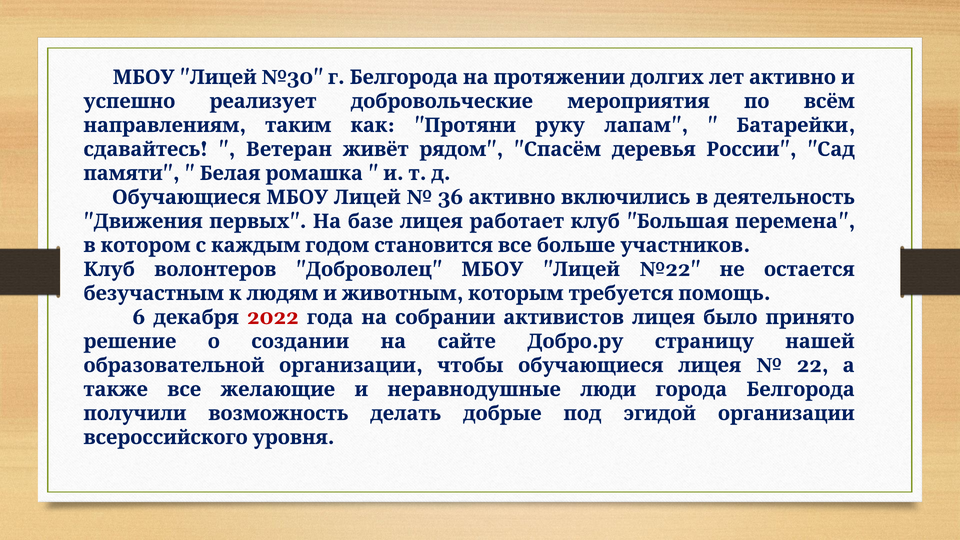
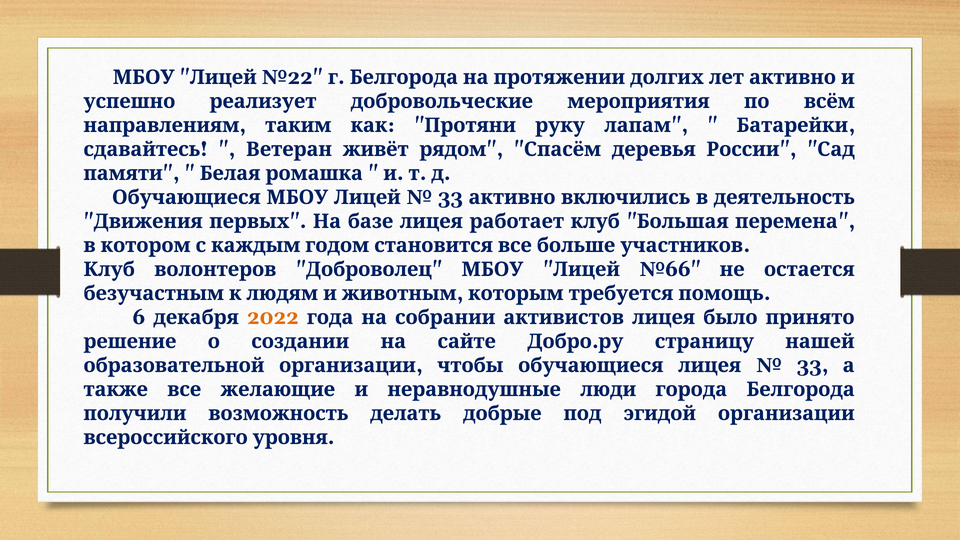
№30: №30 -> №22 (292, 77)
36: 36 -> 33 (450, 197)
№22: №22 -> №66 (670, 269)
2022 colour: red -> orange (273, 317)
22: 22 -> 33 (813, 365)
